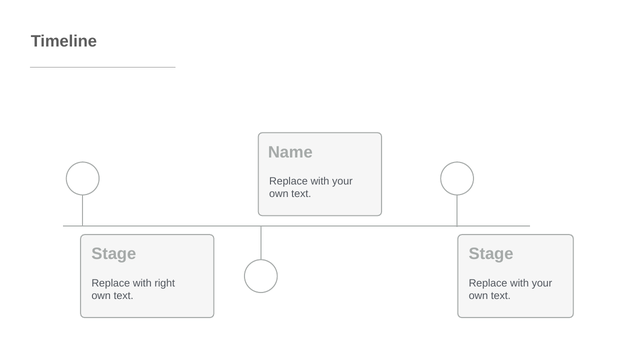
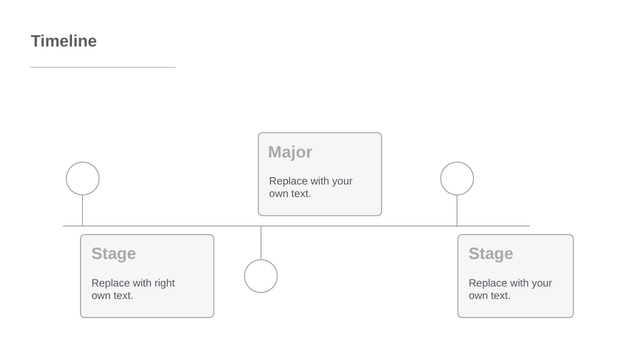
Name: Name -> Major (290, 152)
